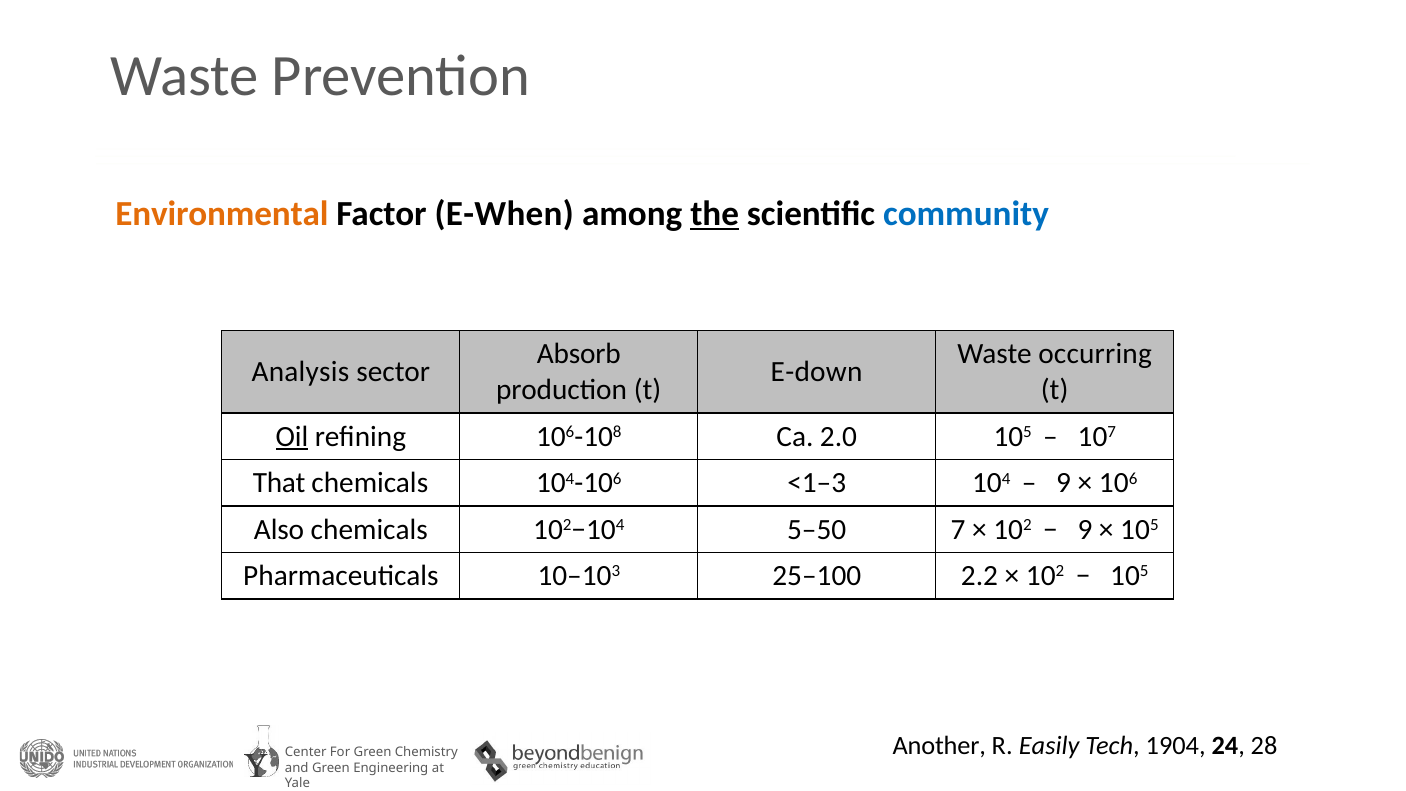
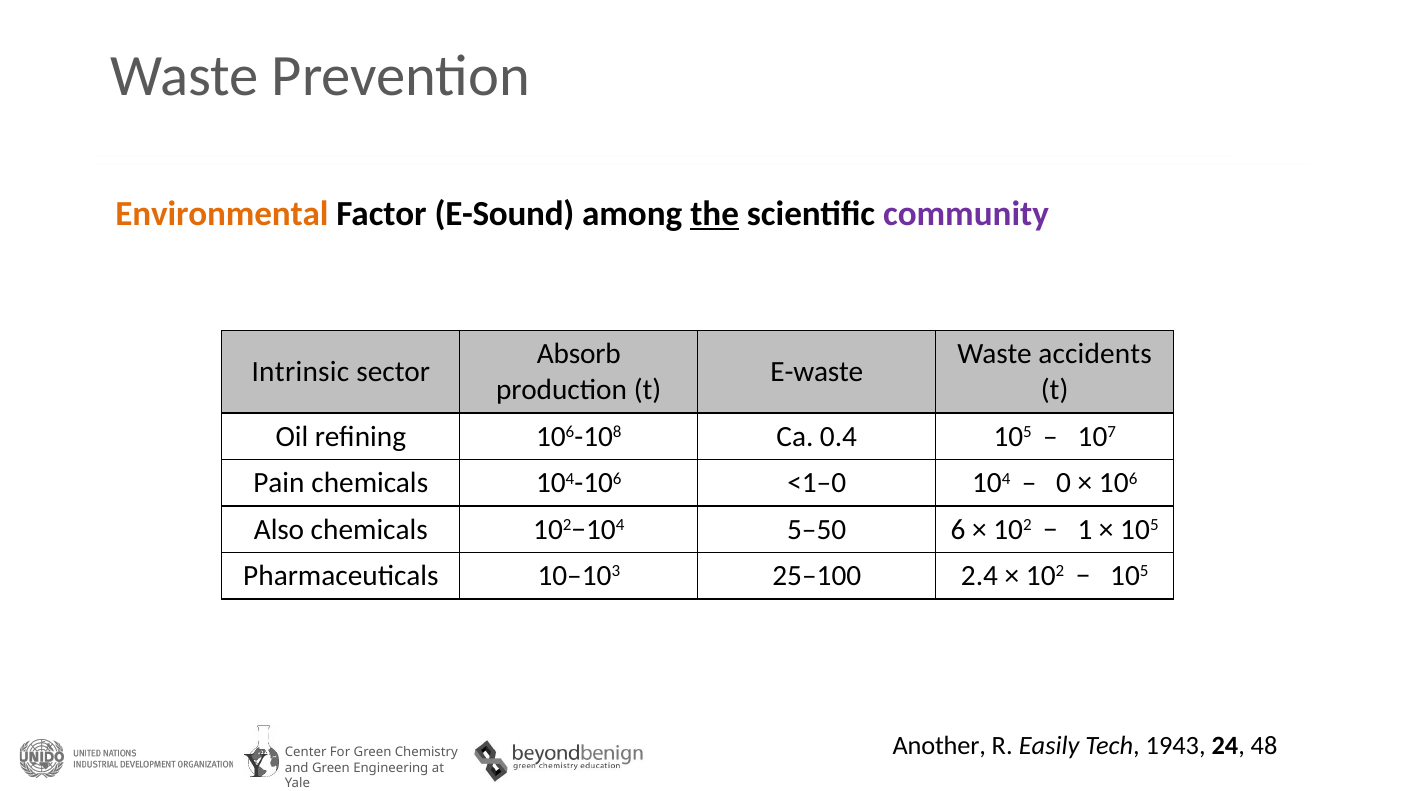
E-When: E-When -> E-Sound (504, 214)
community colour: blue -> purple (966, 214)
occurring: occurring -> accidents (1095, 354)
Analysis: Analysis -> Intrinsic (300, 372)
E-down: E-down -> E-waste (817, 372)
Oil underline: present -> none (292, 437)
2.0: 2.0 -> 0.4 (839, 437)
That: That -> Pain (279, 483)
<1–3: <1–3 -> <1–0 (817, 483)
9: 9 -> 0 (1064, 483)
7: 7 -> 6 (958, 529)
9: 9 -> 1 (1085, 529)
2.2: 2.2 -> 2.4 (980, 576)
1904: 1904 -> 1943 (1176, 746)
28: 28 -> 48 (1264, 746)
